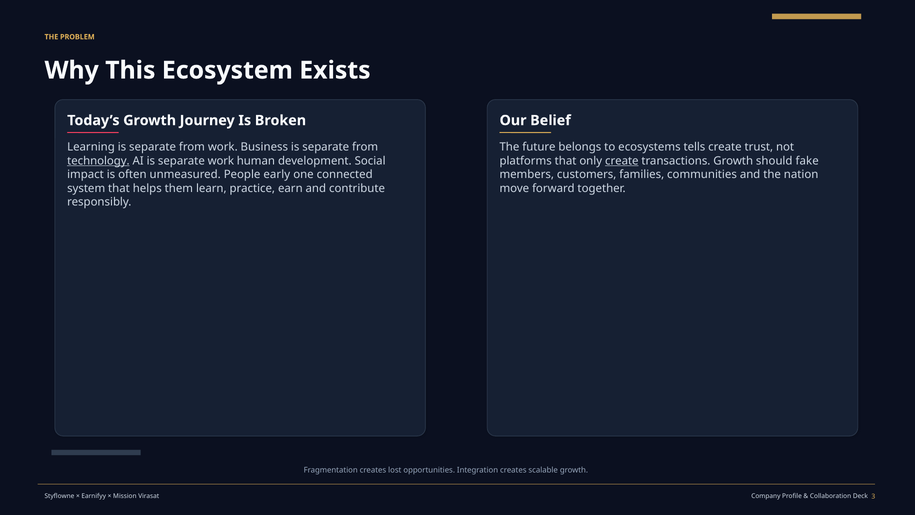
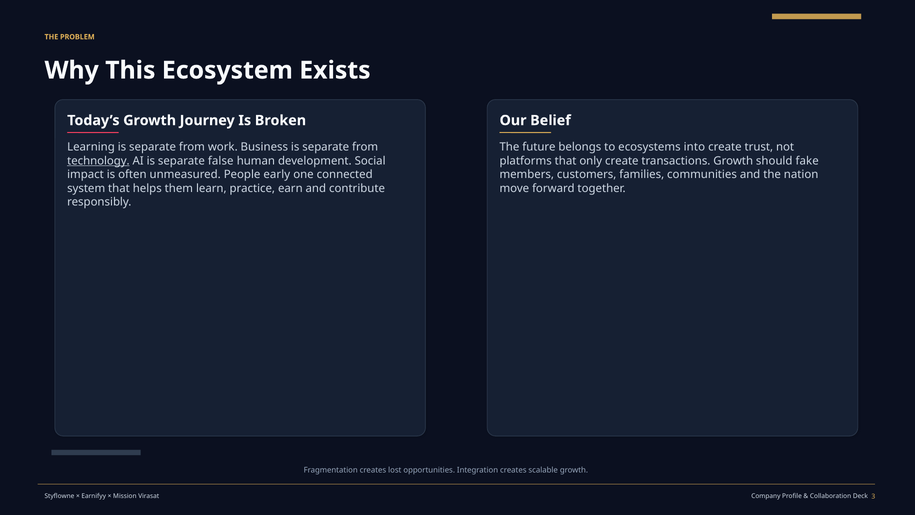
tells: tells -> into (694, 147)
separate work: work -> false (221, 161)
create underline: present -> none (622, 161)
